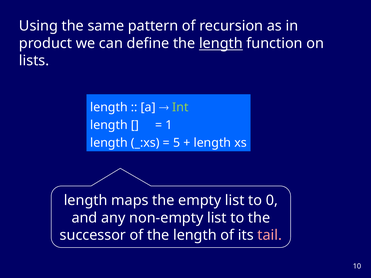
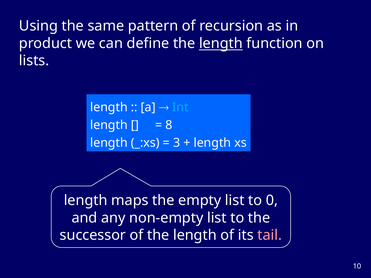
Int colour: light green -> light blue (180, 107)
1: 1 -> 8 (169, 125)
5: 5 -> 3 (177, 143)
